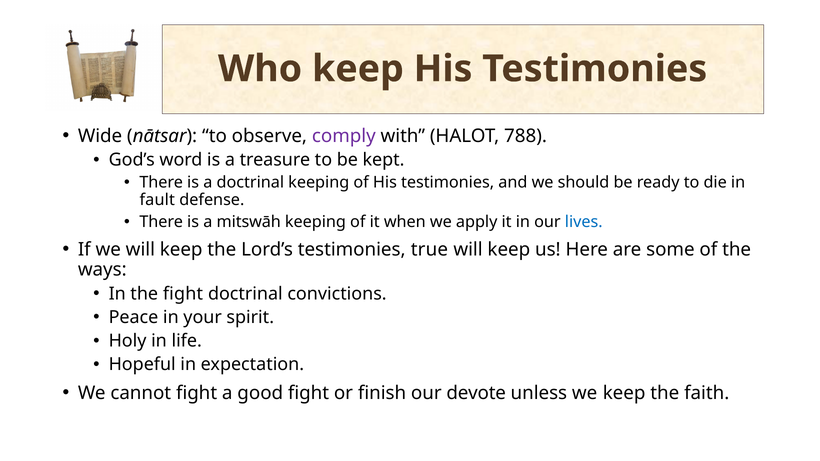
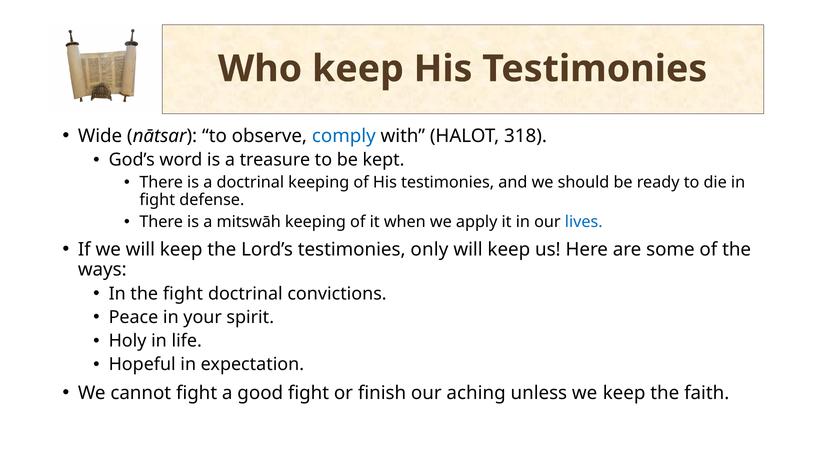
comply colour: purple -> blue (344, 136)
788: 788 -> 318 (526, 136)
fault: fault -> fight (157, 200)
true: true -> only (429, 249)
devote: devote -> aching (476, 393)
